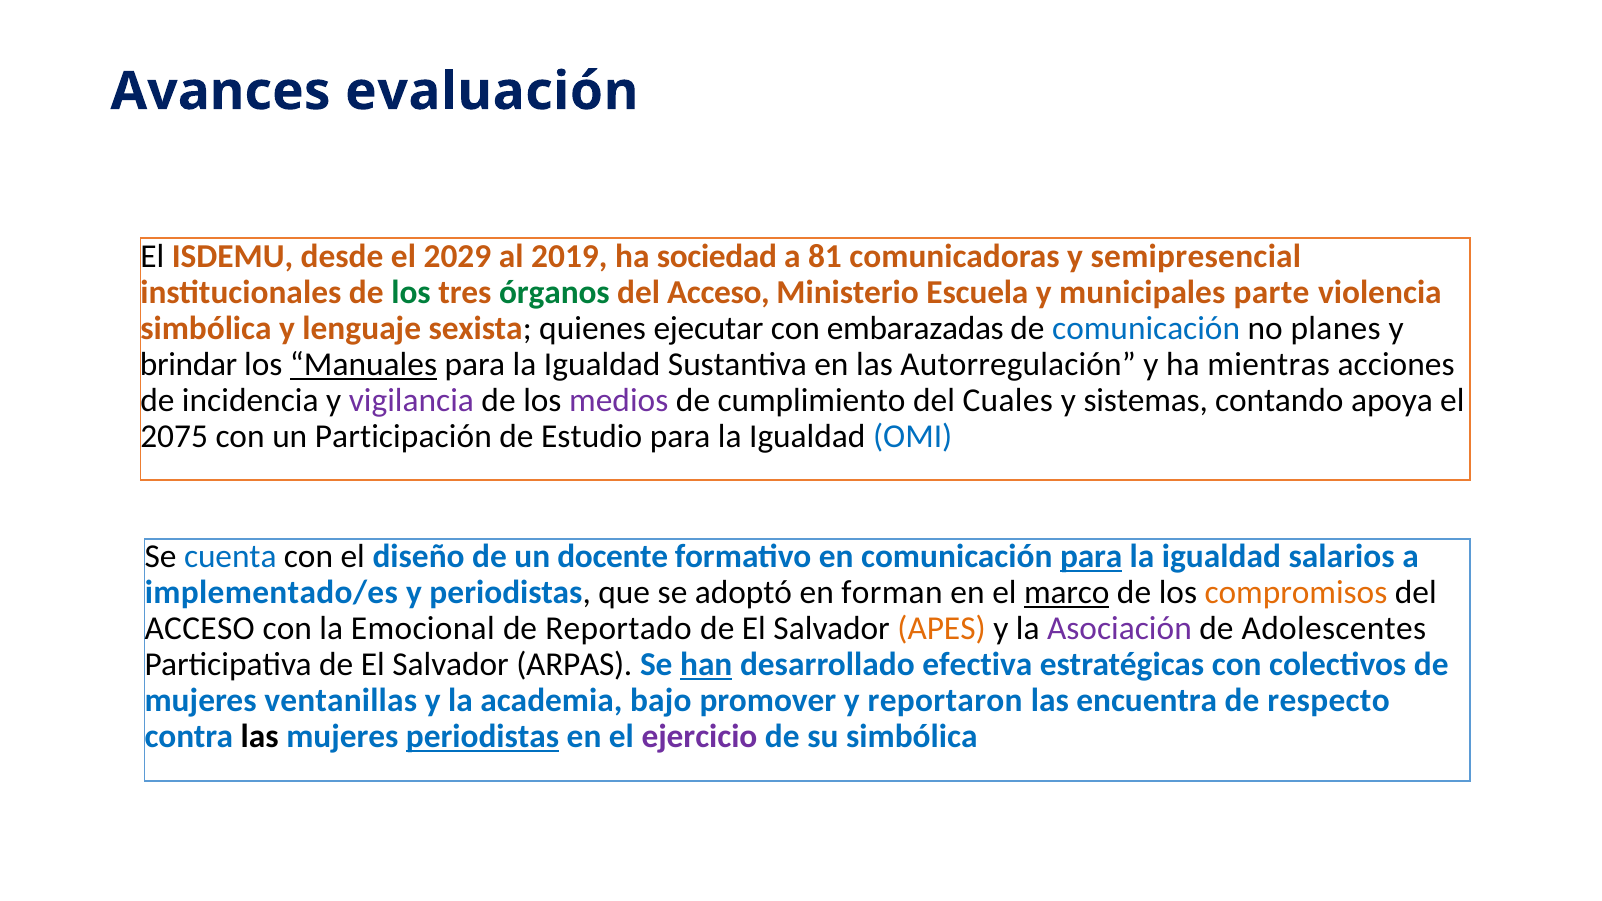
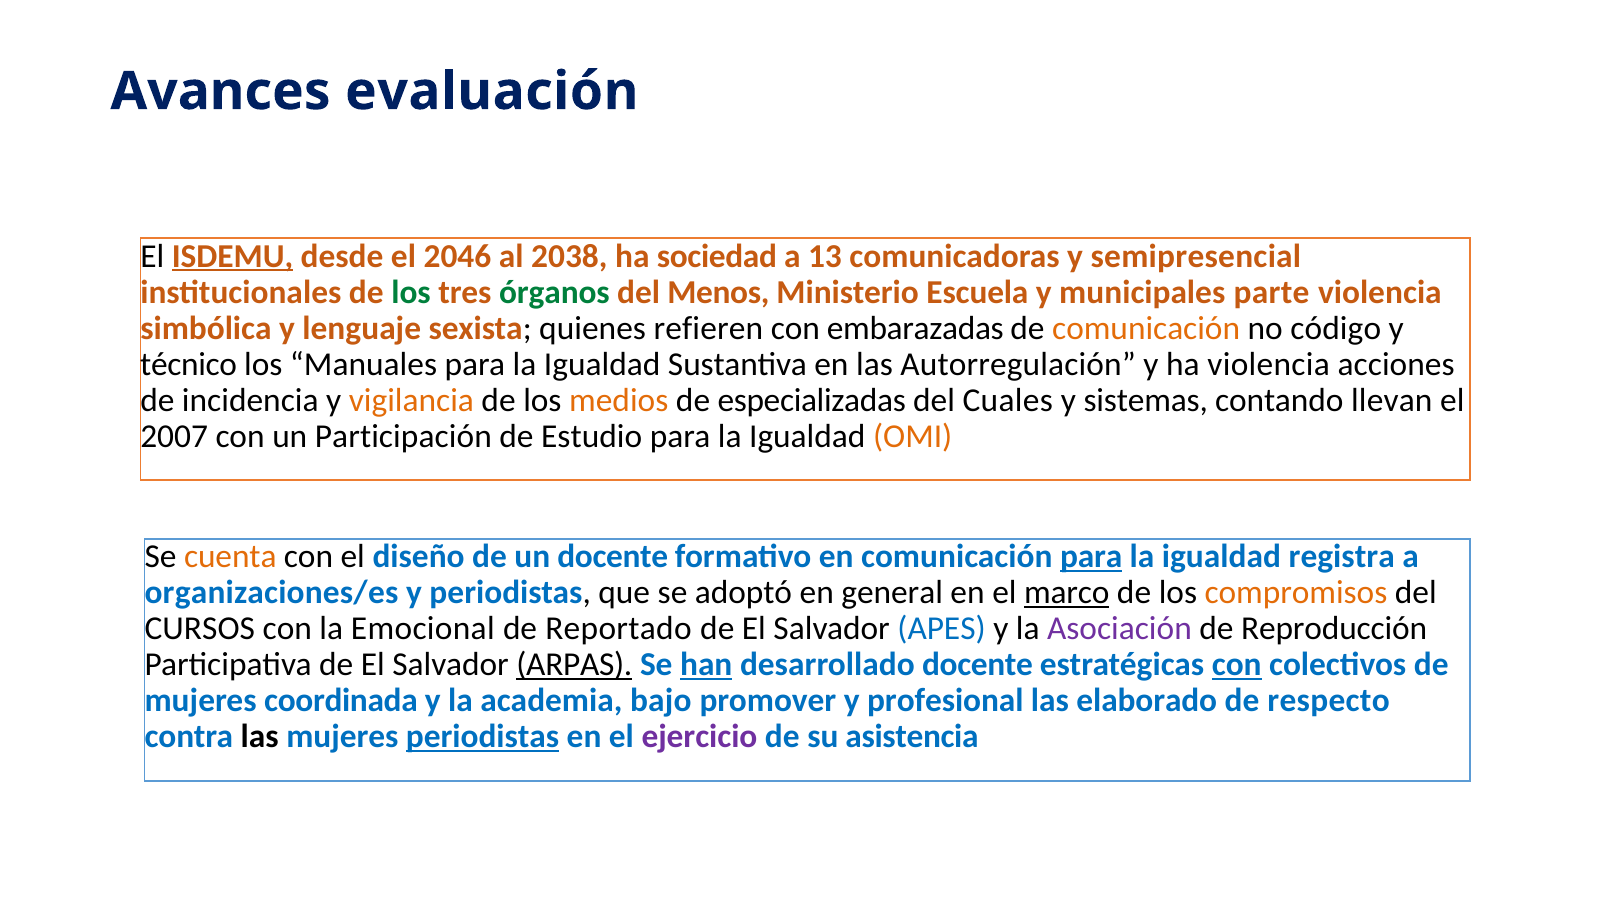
ISDEMU underline: none -> present (232, 256)
2029: 2029 -> 2046 (457, 256)
2019: 2019 -> 2038 (569, 256)
81: 81 -> 13 (825, 256)
Acceso: Acceso -> Menos (718, 292)
ejecutar: ejecutar -> refieren (708, 328)
comunicación colour: blue -> orange (1146, 328)
planes: planes -> código (1336, 328)
brindar: brindar -> técnico (189, 364)
Manuales underline: present -> none (364, 364)
ha mientras: mientras -> violencia (1269, 364)
vigilancia colour: purple -> orange (411, 400)
medios colour: purple -> orange (619, 400)
cumplimiento: cumplimiento -> especializadas (812, 400)
apoya: apoya -> llevan (1392, 400)
2075: 2075 -> 2007 (174, 437)
OMI colour: blue -> orange (913, 437)
cuenta colour: blue -> orange (230, 557)
salarios: salarios -> registra (1342, 557)
implementado/es: implementado/es -> organizaciones/es (271, 593)
forman: forman -> general (892, 593)
ACCESO: ACCESO -> CURSOS (200, 629)
APES colour: orange -> blue (942, 629)
Adolescentes: Adolescentes -> Reproducción (1334, 629)
ARPAS underline: none -> present (574, 665)
desarrollado efectiva: efectiva -> docente (978, 665)
con underline: none -> present (1237, 665)
ventanillas: ventanillas -> coordinada (341, 701)
reportaron: reportaron -> profesional (945, 701)
encuentra: encuentra -> elaborado (1147, 701)
su simbólica: simbólica -> asistencia (912, 737)
